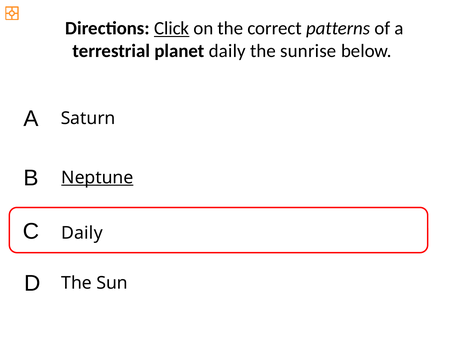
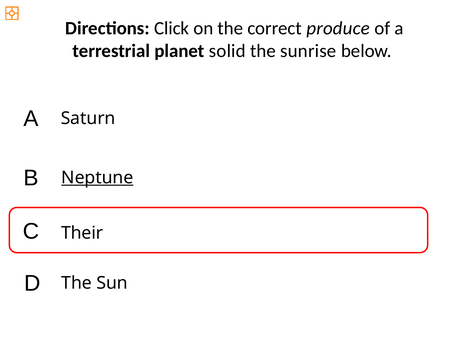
Click underline: present -> none (172, 28)
patterns: patterns -> produce (338, 28)
planet daily: daily -> solid (227, 51)
Daily: Daily -> Their (82, 233)
